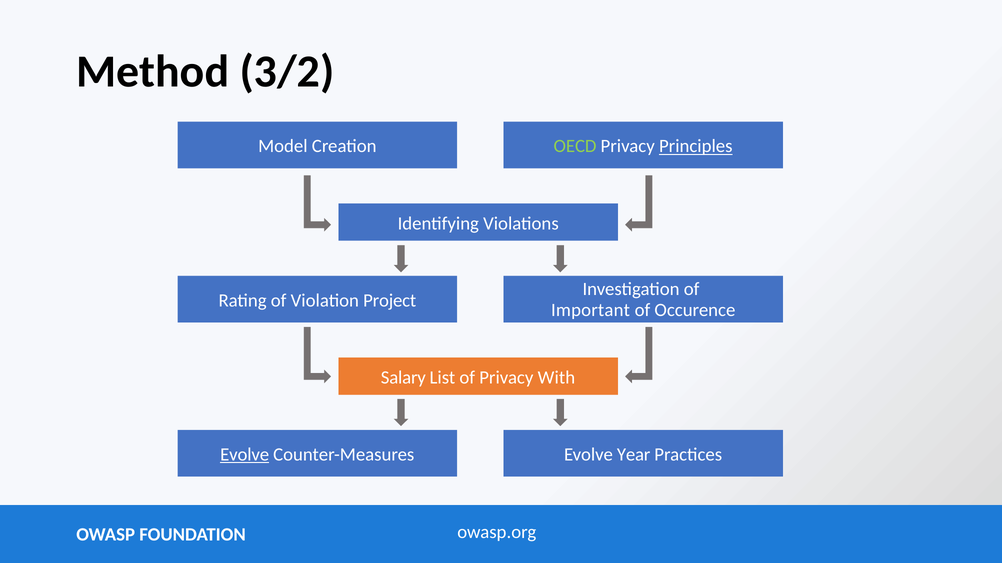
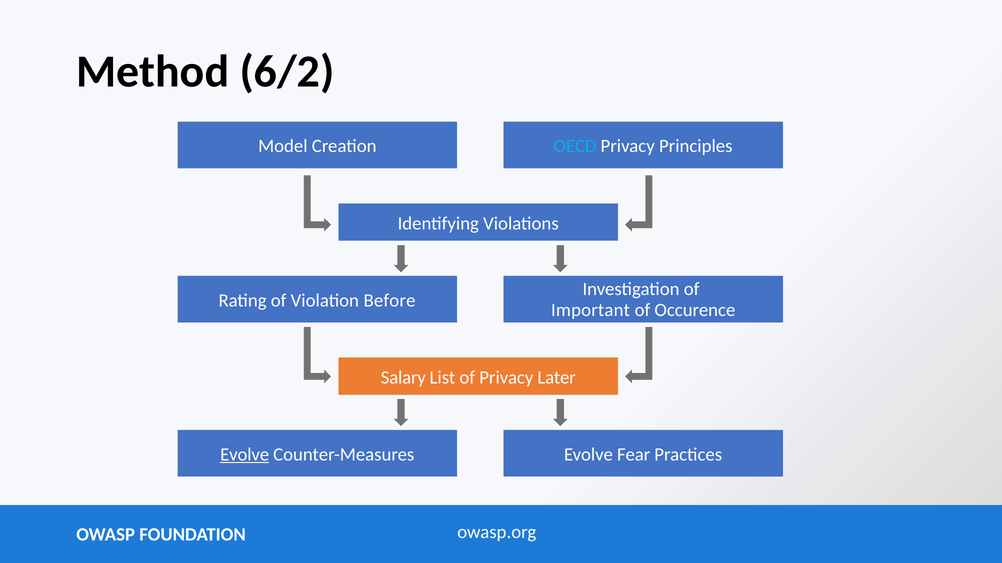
3/2: 3/2 -> 6/2 (287, 72)
OECD colour: light green -> light blue (575, 146)
Principles underline: present -> none (696, 146)
Project: Project -> Before (390, 301)
With: With -> Later (557, 378)
Year: Year -> Fear (634, 455)
